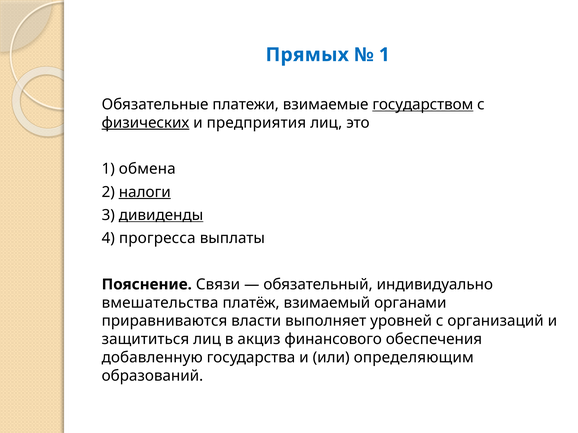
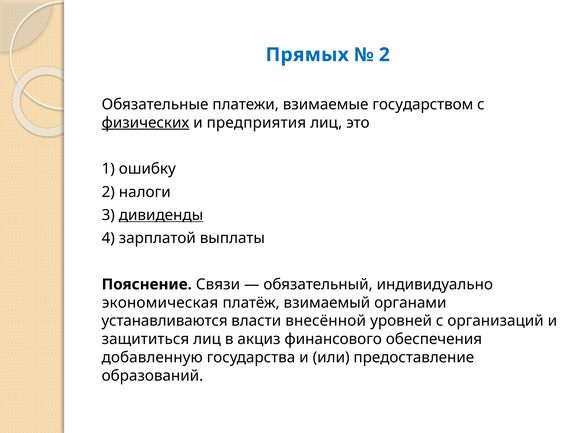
1: 1 -> 2 (384, 55)
государством underline: present -> none (423, 105)
обмена: обмена -> ошибку (147, 169)
налоги underline: present -> none (145, 192)
прогресса: прогресса -> зарплатой (157, 238)
вмешательства: вмешательства -> экономическая (160, 303)
приравниваются: приравниваются -> устанавливаются (165, 321)
выполняет: выполняет -> внесённой (326, 321)
определяющим: определяющим -> предоставление (414, 358)
